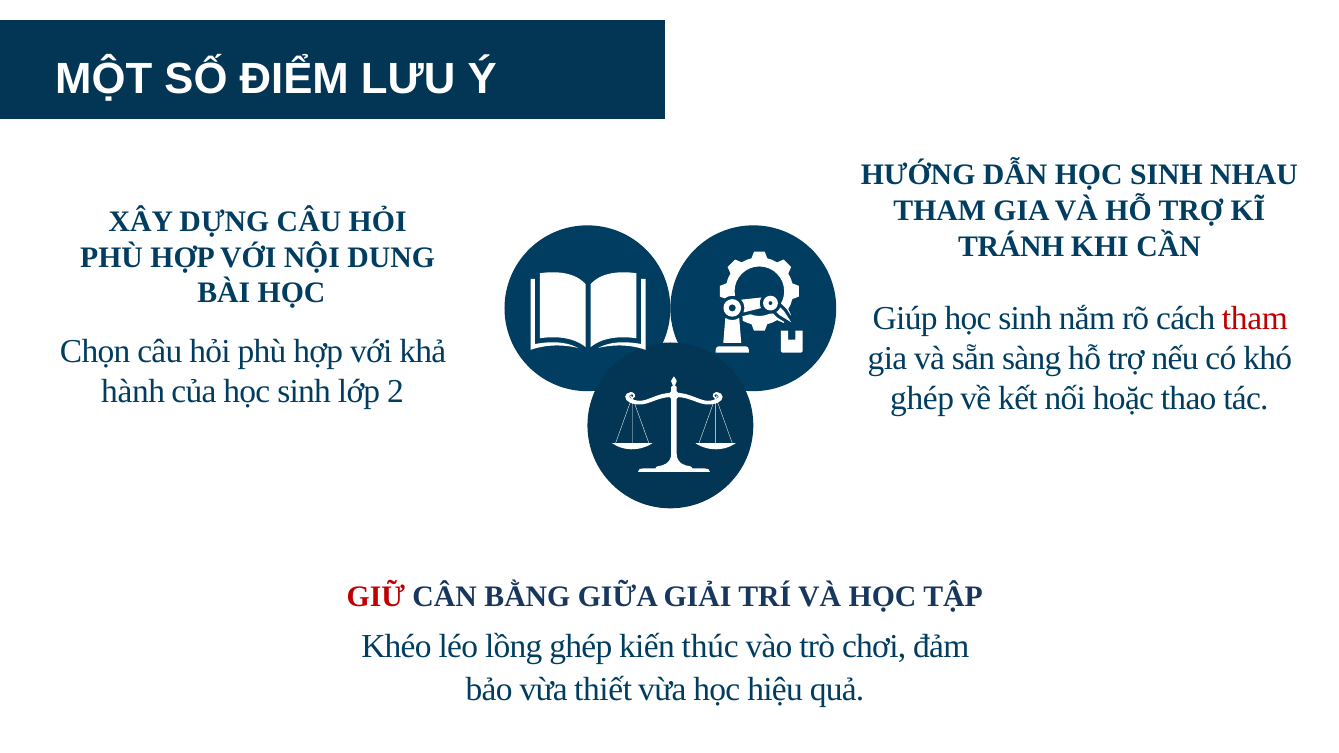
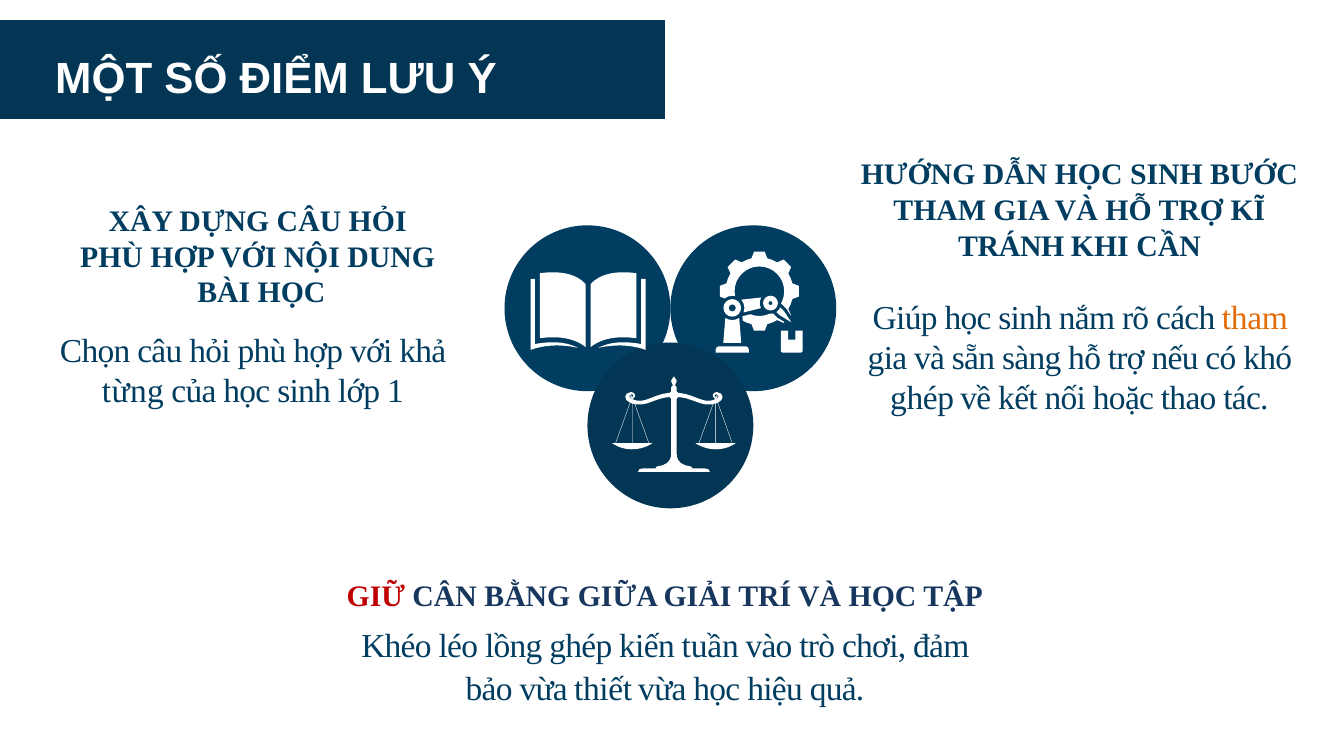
NHAU: NHAU -> BƯỚC (1254, 175)
tham colour: red -> orange (1255, 318)
hành: hành -> từng (133, 392)
2: 2 -> 1 (396, 392)
thúc: thúc -> tuần (710, 646)
